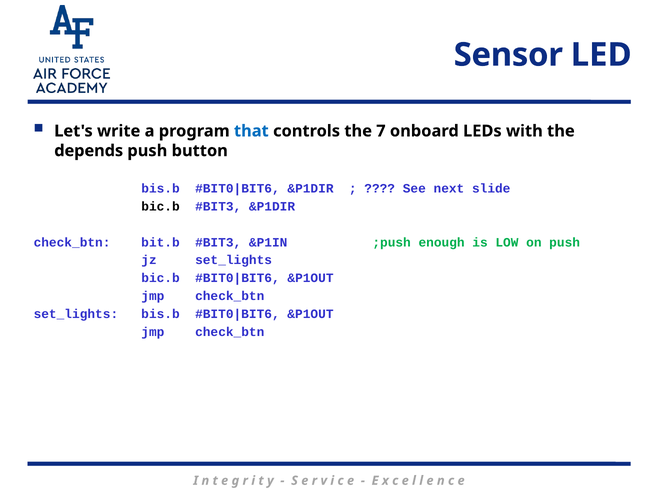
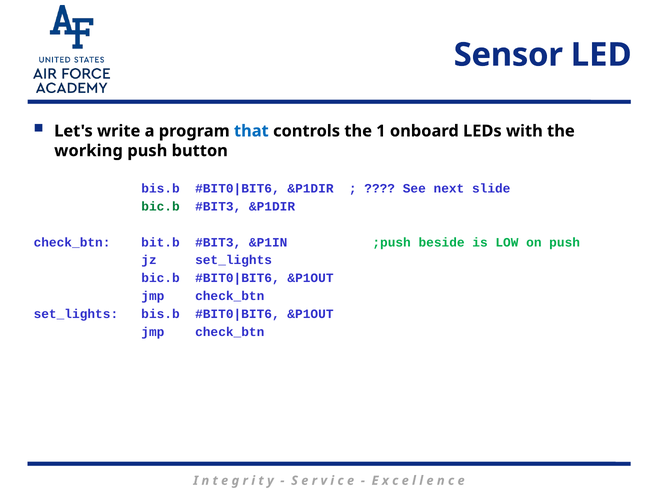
7: 7 -> 1 (381, 131)
depends: depends -> working (89, 151)
bic.b colour: black -> green (161, 207)
enough: enough -> beside (442, 243)
